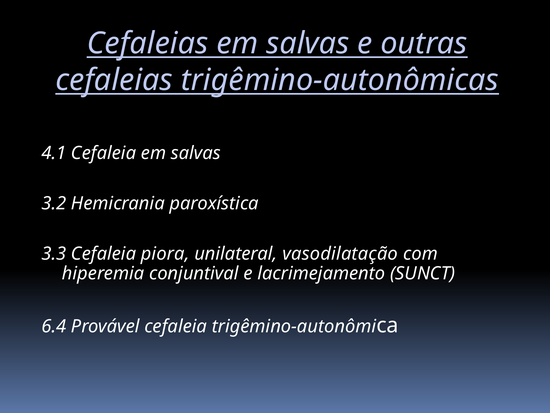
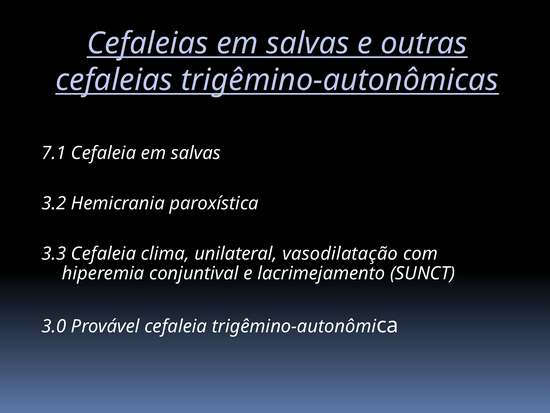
4.1: 4.1 -> 7.1 (54, 153)
piora: piora -> clima (165, 253)
6.4: 6.4 -> 3.0 (54, 326)
